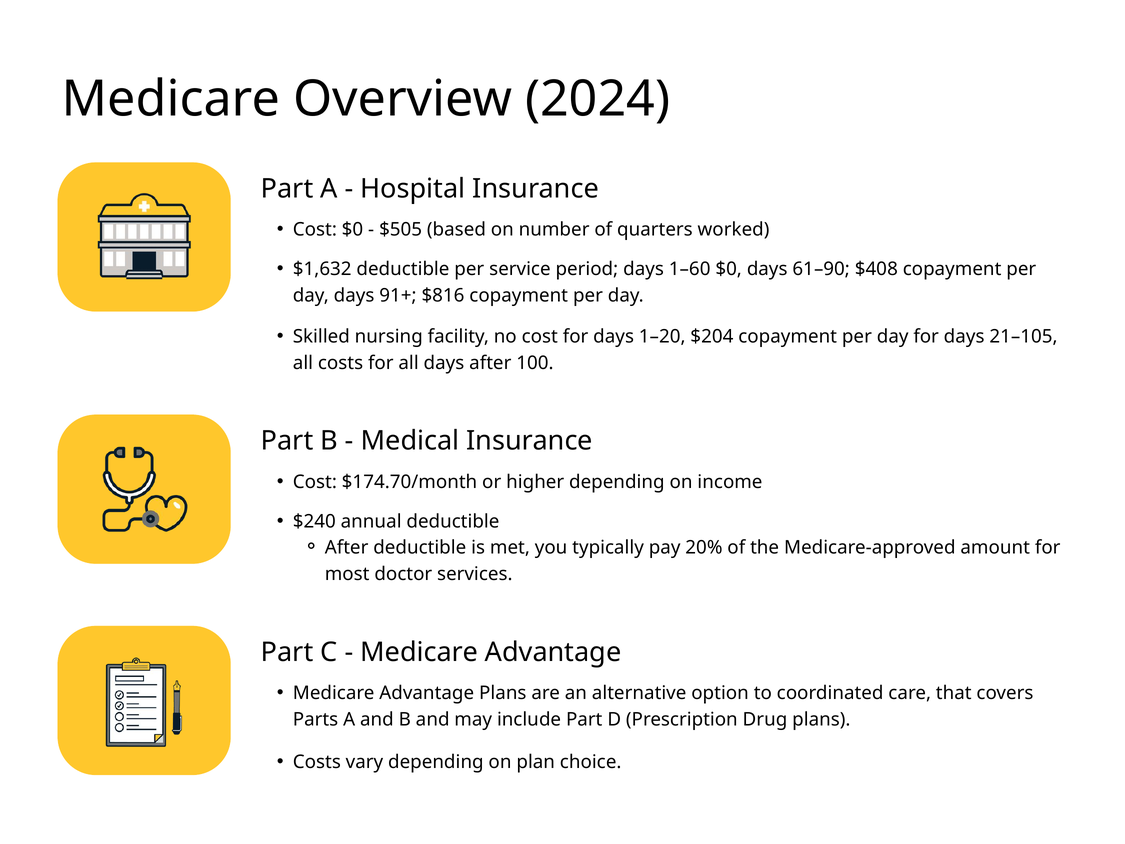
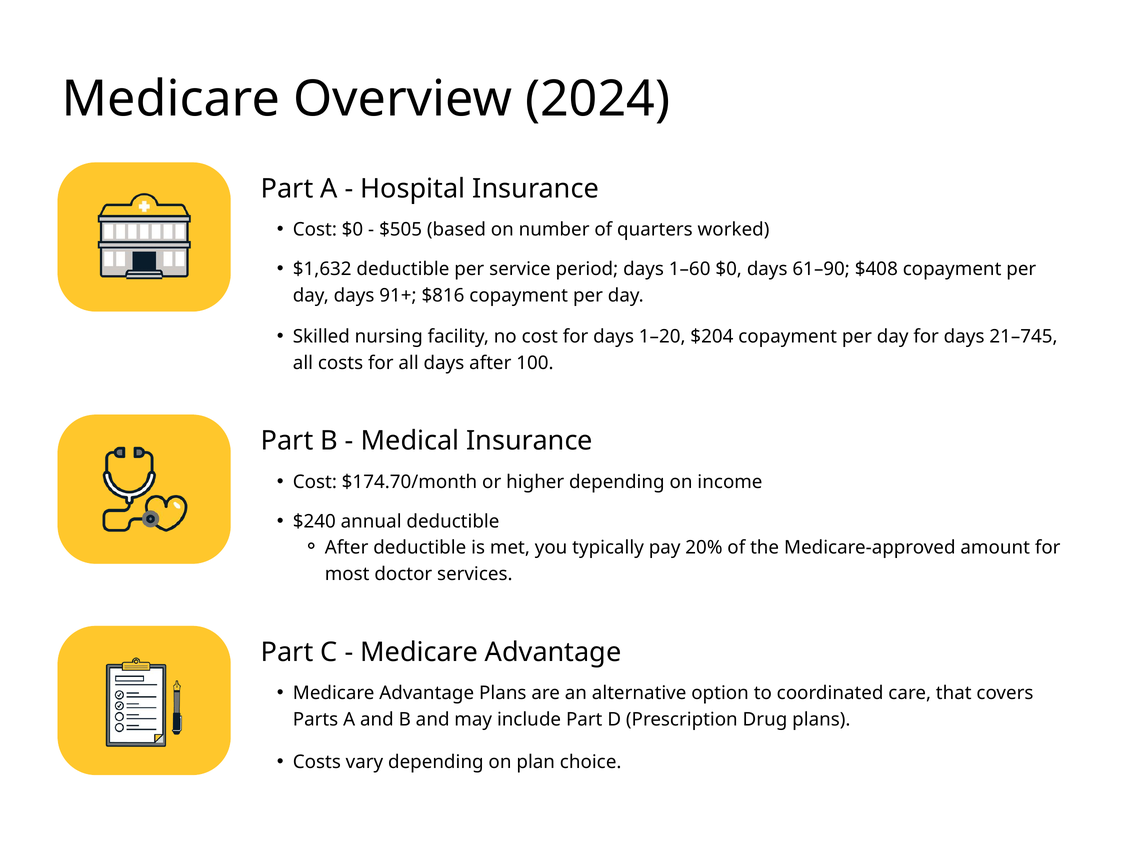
21–105: 21–105 -> 21–745 (1024, 337)
